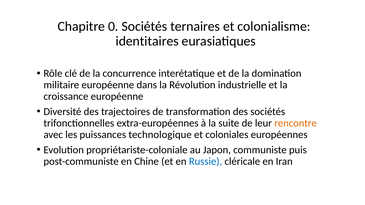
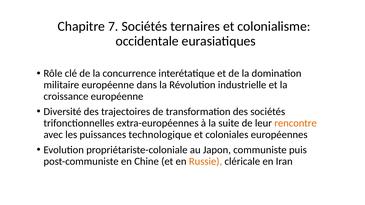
0: 0 -> 7 (113, 26)
identitaires: identitaires -> occidentale (147, 41)
Russie colour: blue -> orange (206, 162)
